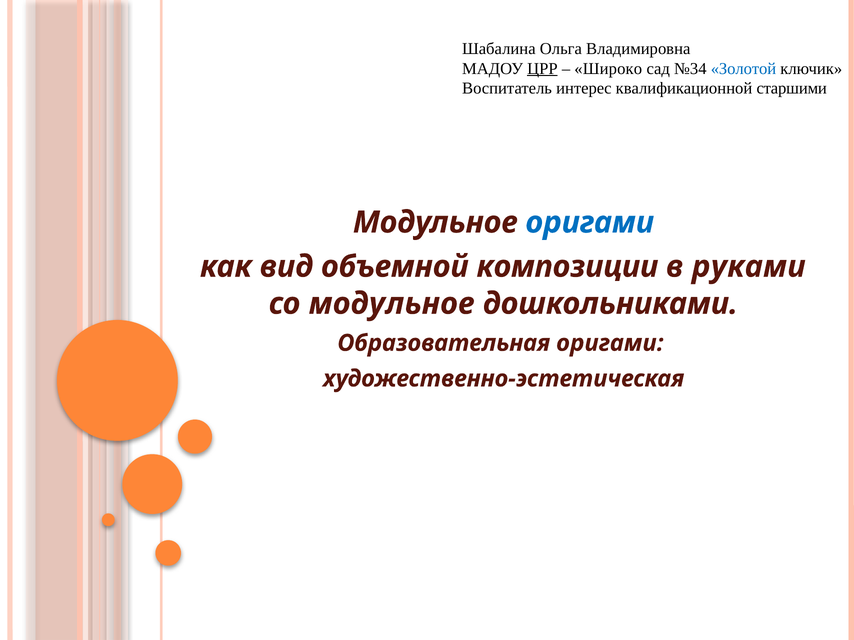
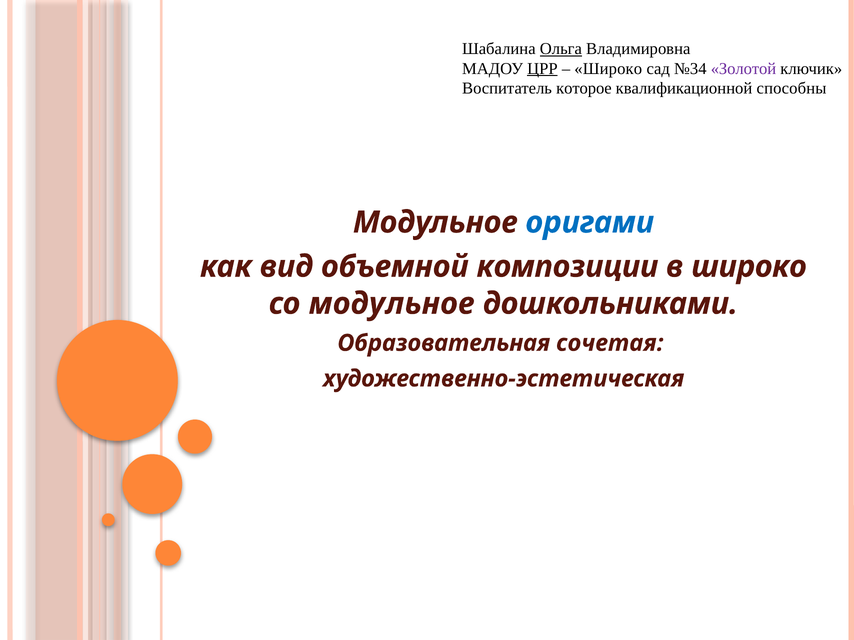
Ольга underline: none -> present (561, 49)
Золотой colour: blue -> purple (743, 69)
интерес: интерес -> которое (584, 89)
старшими: старшими -> способны (792, 89)
в руками: руками -> широко (749, 267)
Образовательная оригами: оригами -> сочетая (610, 343)
